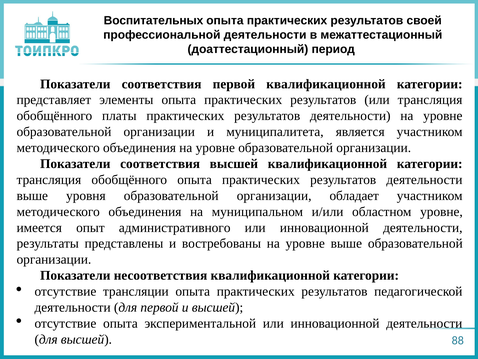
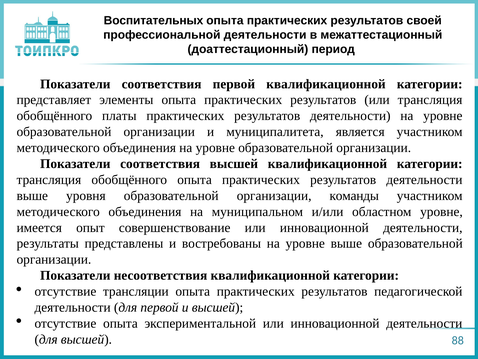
обладает: обладает -> команды (354, 195)
административного: административного -> совершенствование (175, 227)
